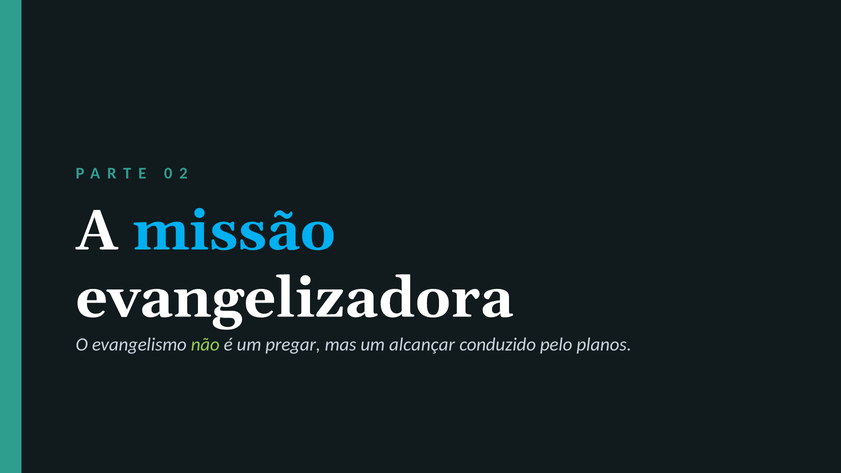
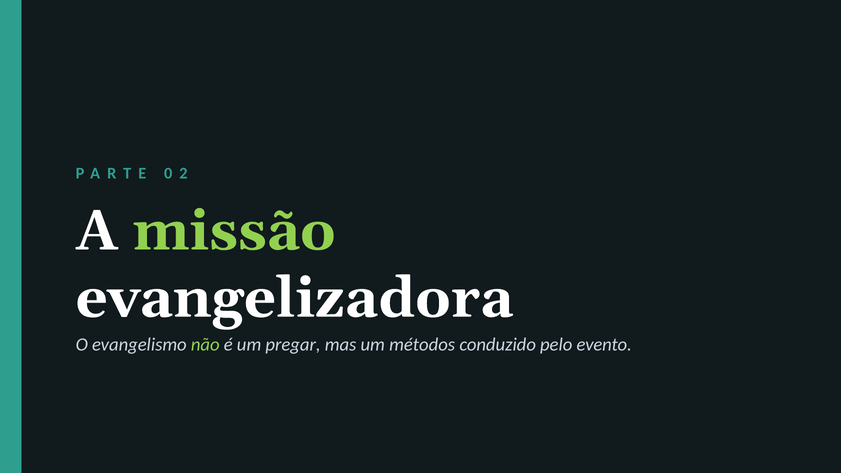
missão colour: light blue -> light green (234, 231)
alcançar: alcançar -> métodos (422, 345)
planos: planos -> evento (604, 345)
